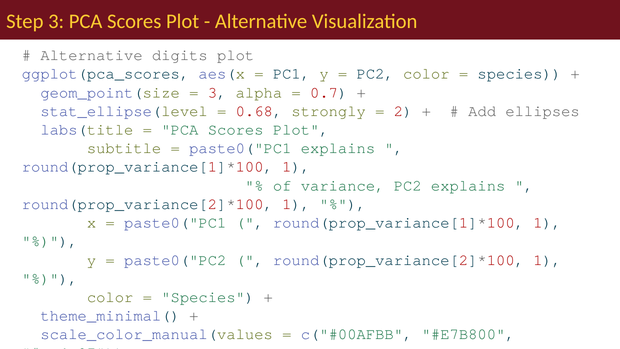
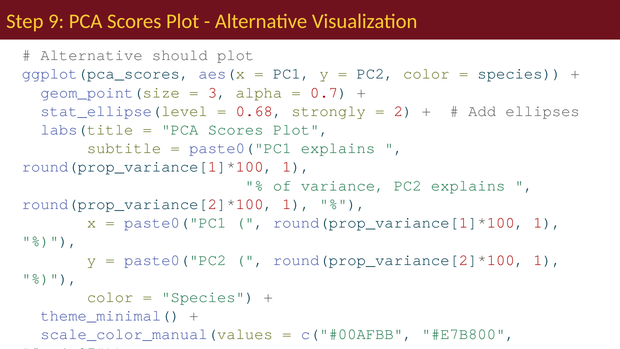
Step 3: 3 -> 9 (56, 21)
digits: digits -> should (180, 55)
